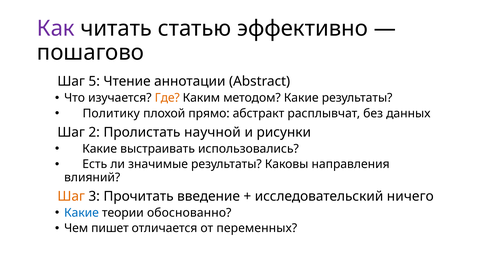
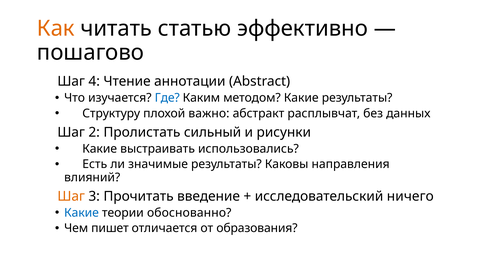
Как colour: purple -> orange (56, 29)
5: 5 -> 4 (94, 82)
Где colour: orange -> blue (167, 98)
Политику: Политику -> Структуру (111, 114)
прямо: прямо -> важно (209, 114)
научной: научной -> сильный (213, 132)
переменных: переменных -> образования (257, 228)
